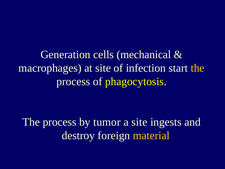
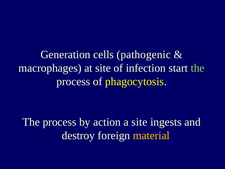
mechanical: mechanical -> pathogenic (144, 54)
the colour: yellow -> light green (198, 68)
tumor: tumor -> action (107, 122)
